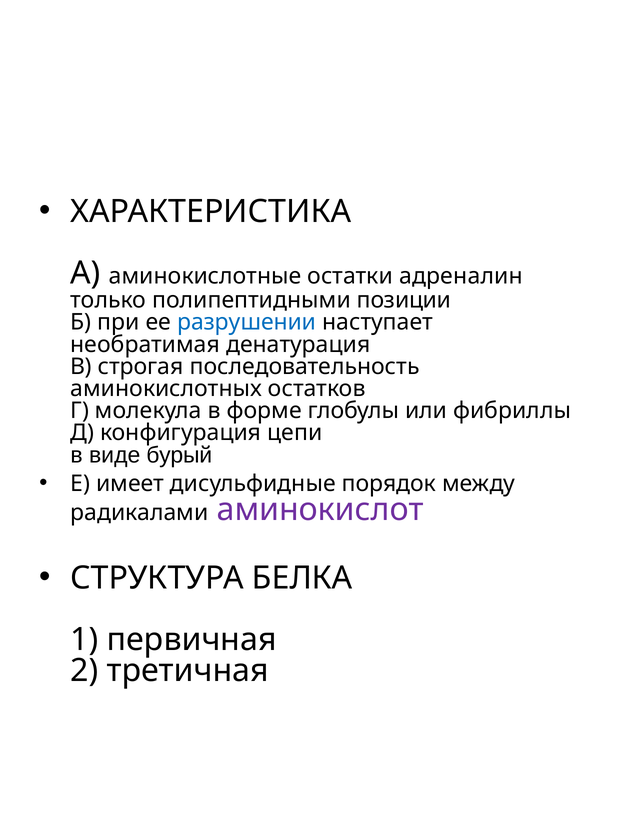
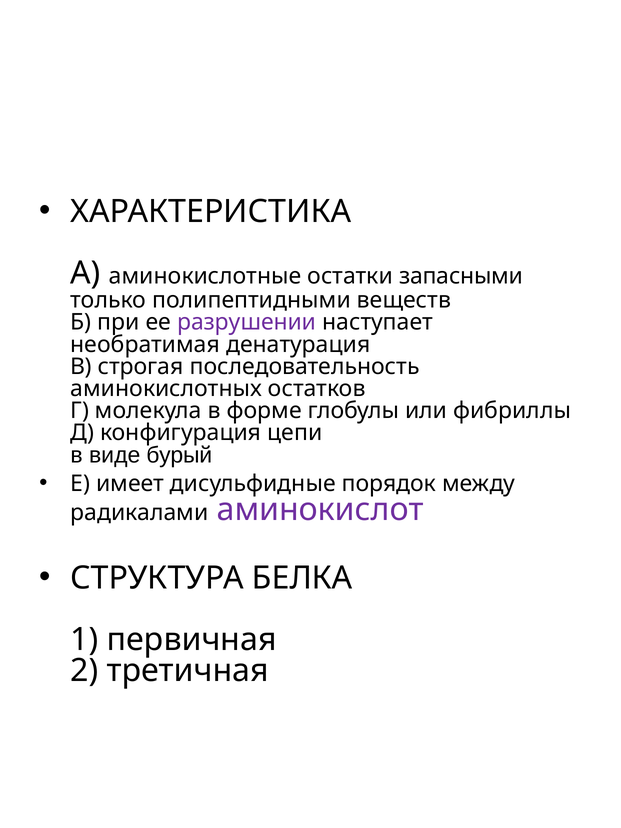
адреналин: адреналин -> запасными (461, 276)
позиции: позиции -> веществ (404, 300)
разрушении colour: blue -> purple (247, 322)
